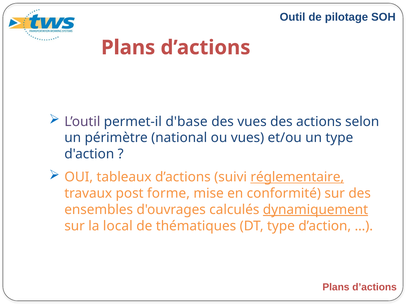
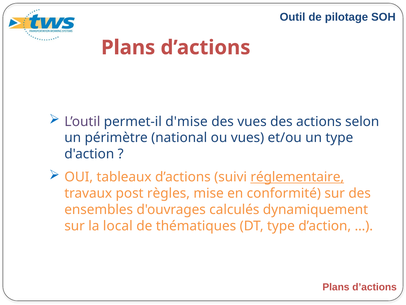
d'base: d'base -> d'mise (187, 121)
forme: forme -> règles (169, 193)
dynamiquement underline: present -> none (315, 209)
